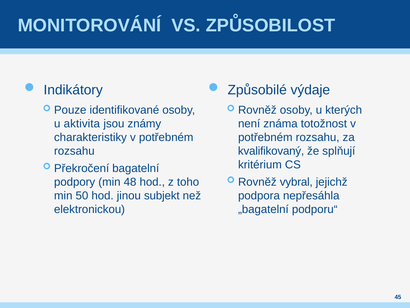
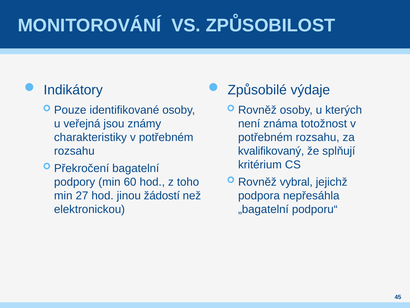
aktivita: aktivita -> veřejná (82, 124)
48: 48 -> 60 (130, 182)
50: 50 -> 27 (82, 195)
subjekt: subjekt -> žádostí (162, 195)
